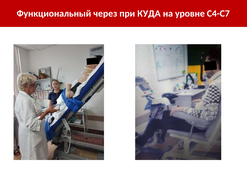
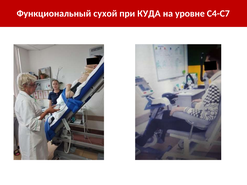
через: через -> сухой (105, 14)
